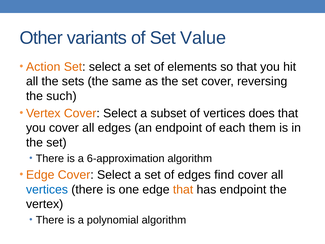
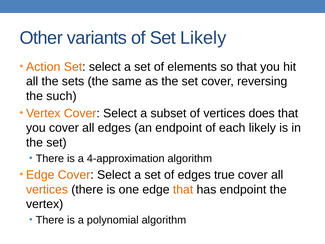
Set Value: Value -> Likely (203, 38)
each them: them -> likely (262, 128)
6-approximation: 6-approximation -> 4-approximation (126, 158)
find: find -> true (224, 175)
vertices colour: blue -> orange (47, 189)
